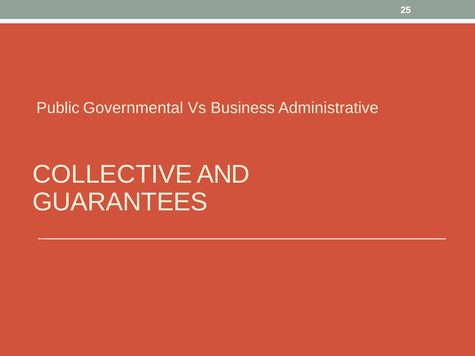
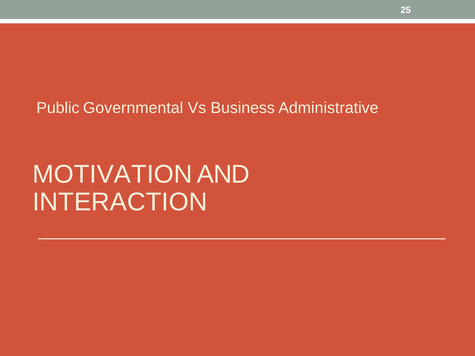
COLLECTIVE: COLLECTIVE -> MOTIVATION (112, 174)
GUARANTEES: GUARANTEES -> INTERACTION (120, 202)
